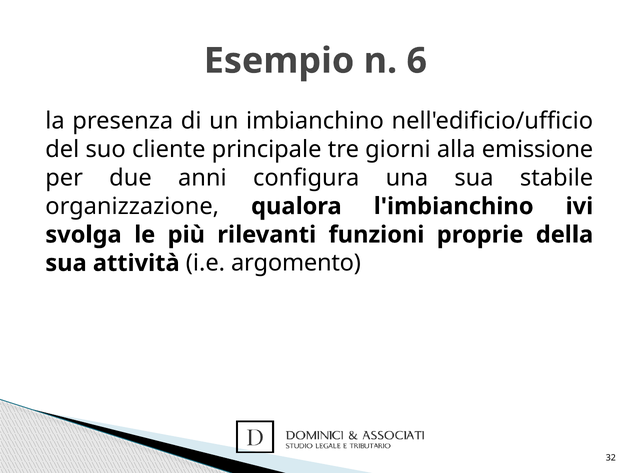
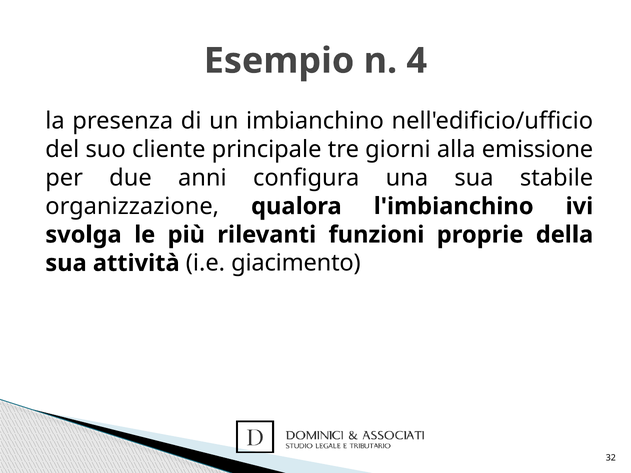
6: 6 -> 4 (417, 61)
argomento: argomento -> giacimento (296, 263)
